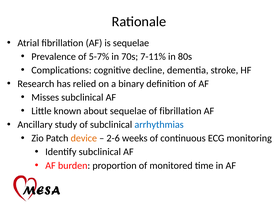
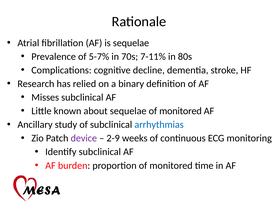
sequelae of fibrillation: fibrillation -> monitored (180, 111)
device colour: orange -> purple (84, 138)
2-6: 2-6 -> 2-9 (113, 138)
